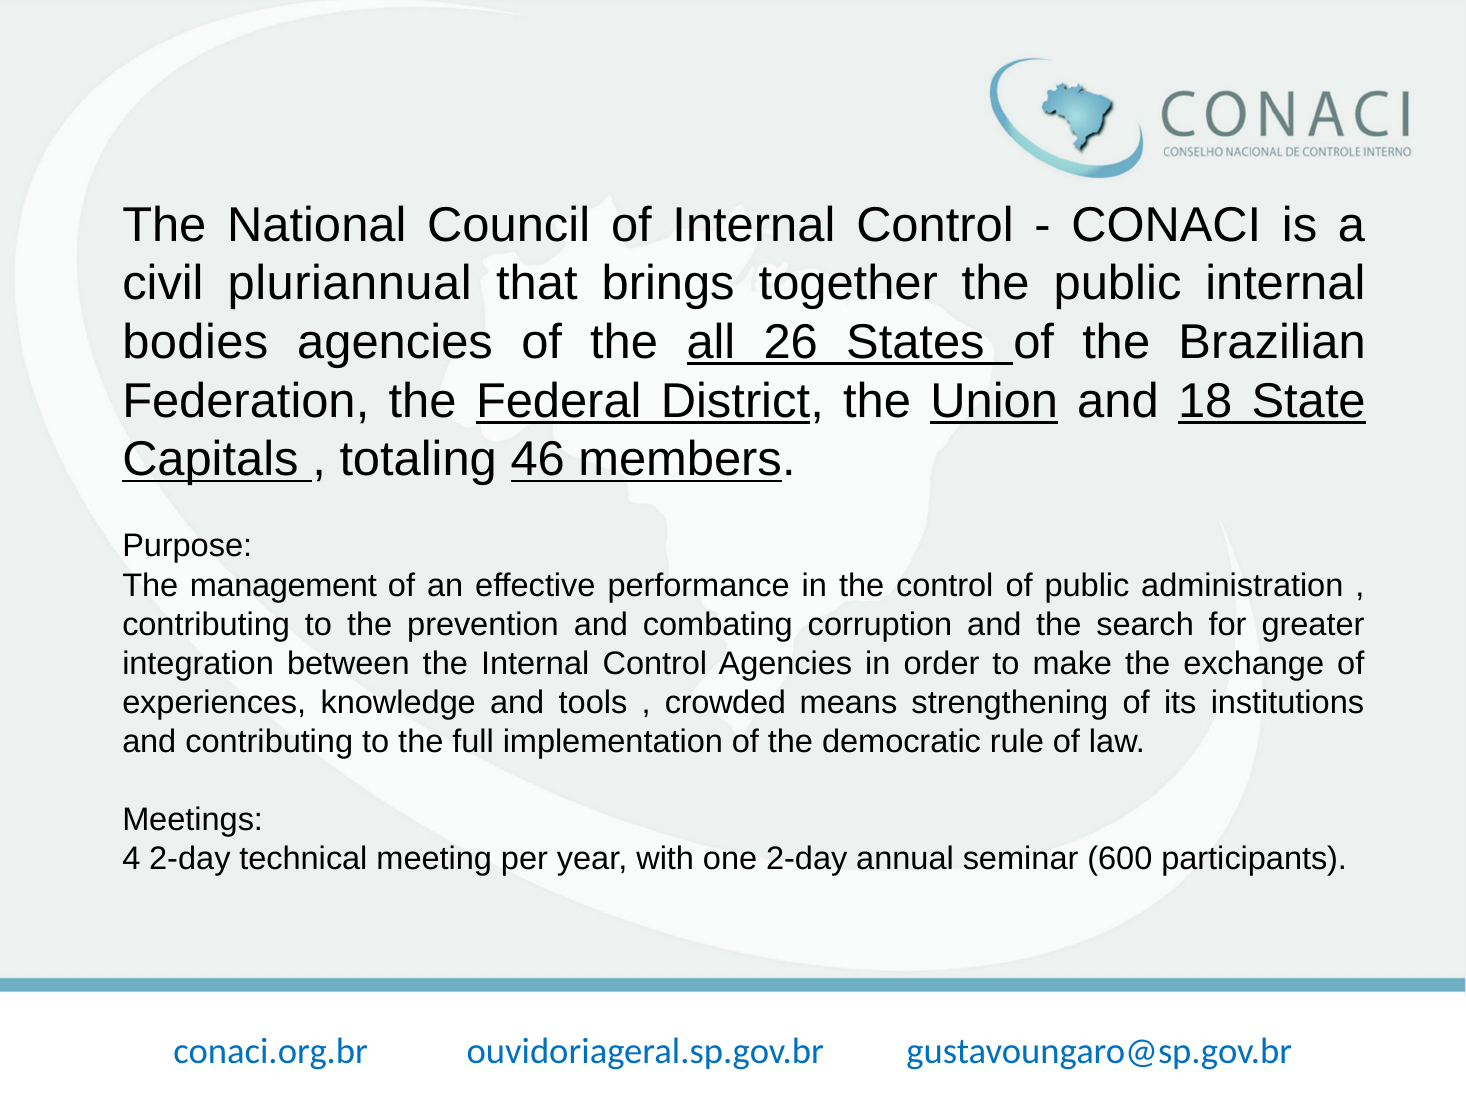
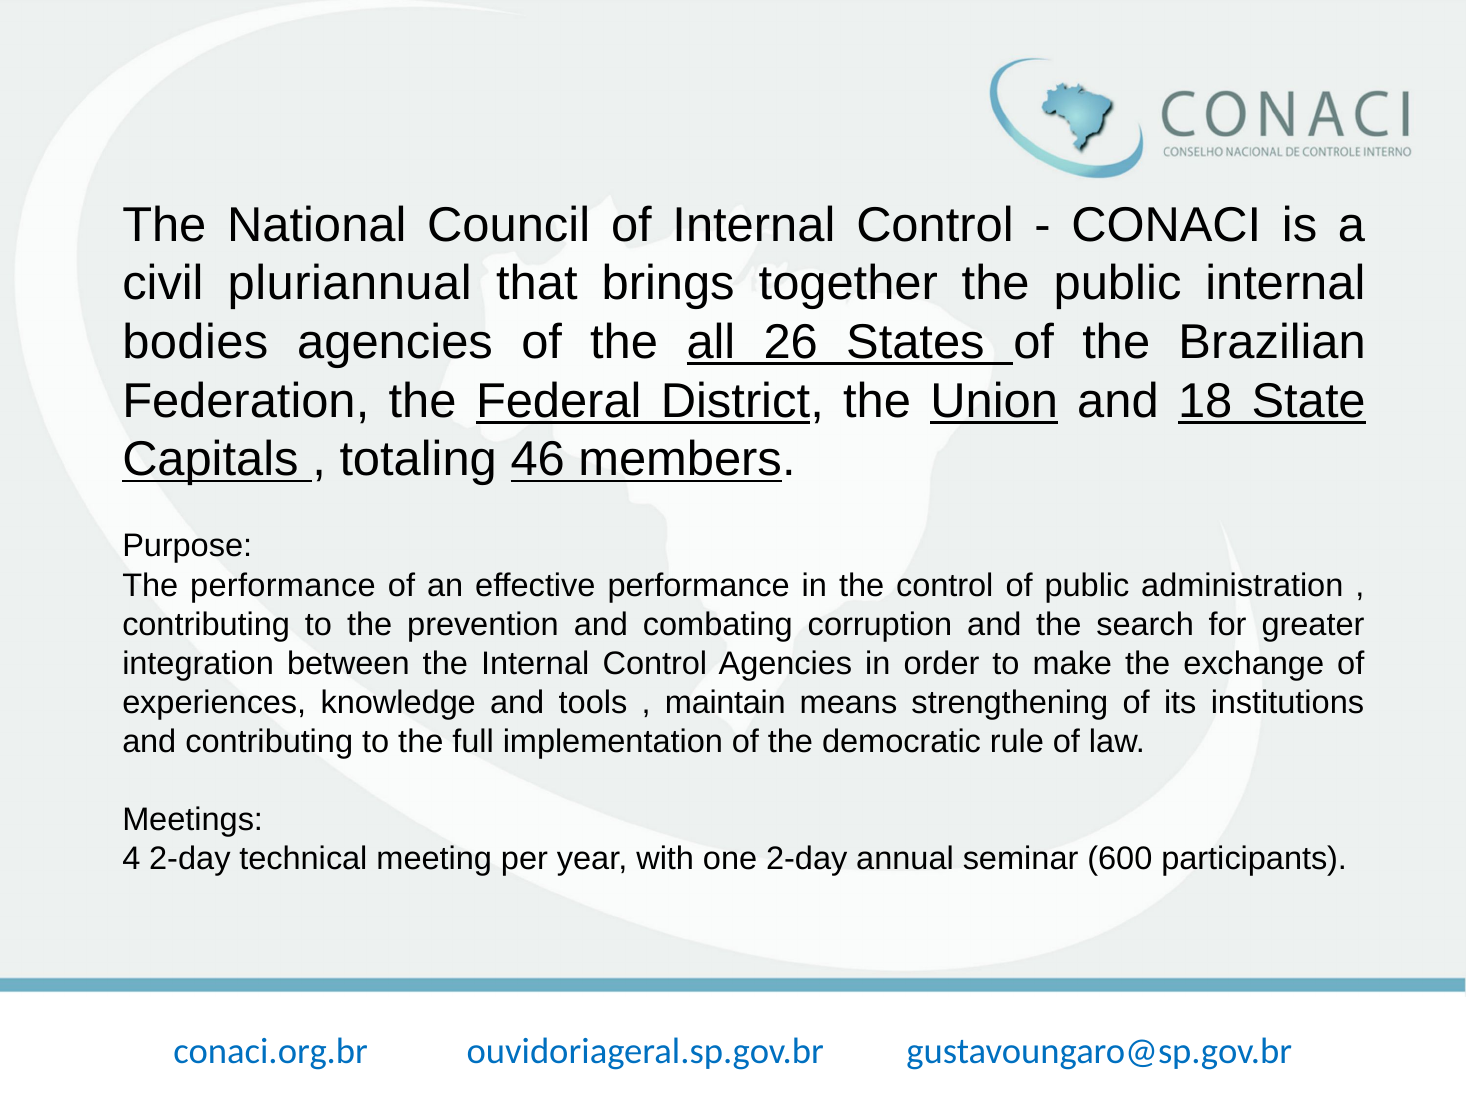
The management: management -> performance (283, 586)
crowded: crowded -> maintain (725, 703)
